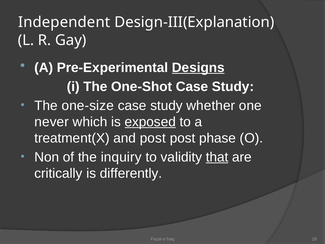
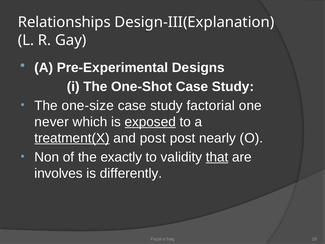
Independent: Independent -> Relationships (64, 22)
Designs underline: present -> none (198, 68)
whether: whether -> factorial (211, 105)
treatment(X underline: none -> present (72, 138)
phase: phase -> nearly (218, 138)
inquiry: inquiry -> exactly (121, 157)
critically: critically -> involves (58, 173)
